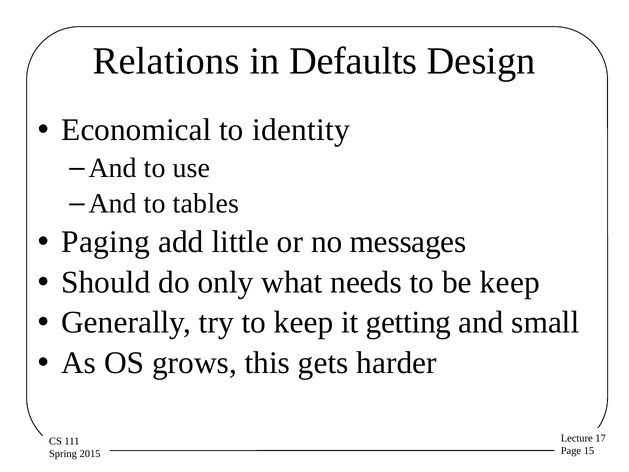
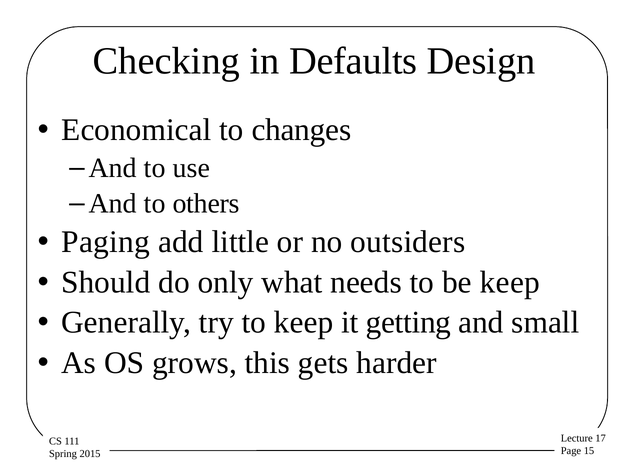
Relations: Relations -> Checking (166, 61)
identity: identity -> changes (301, 130)
tables: tables -> others (206, 204)
messages: messages -> outsiders (408, 242)
